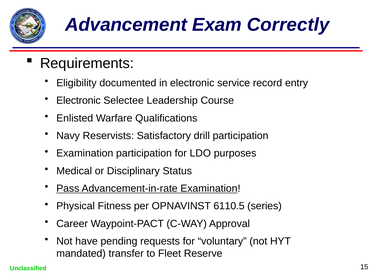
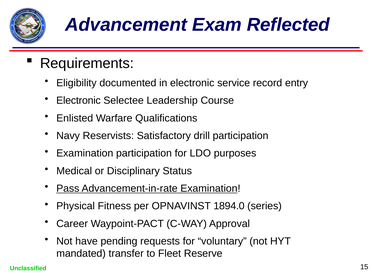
Correctly: Correctly -> Reflected (288, 25)
6110.5: 6110.5 -> 1894.0 (229, 206)
